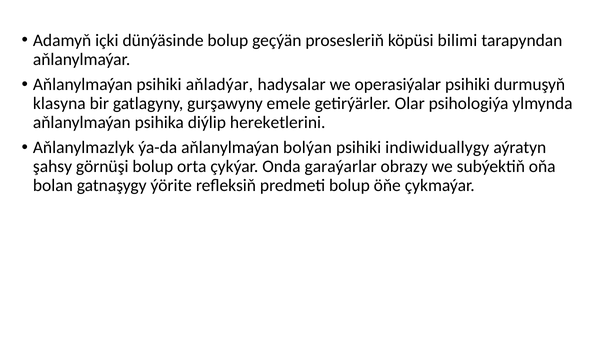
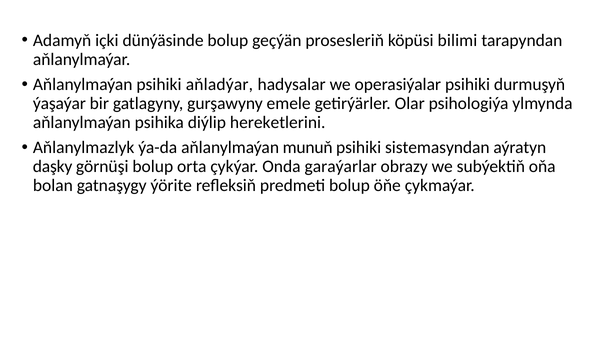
klasyna: klasyna -> ýaşaýar (59, 103)
bolýan: bolýan -> munuň (308, 147)
indiwiduallygy: indiwiduallygy -> sistemasyndan (437, 147)
şahsy: şahsy -> daşky (53, 166)
